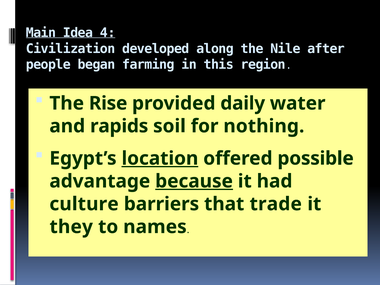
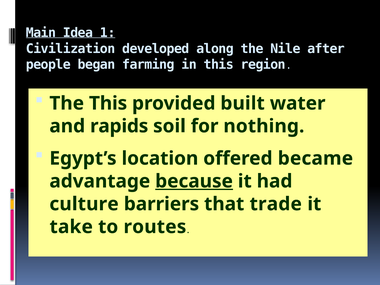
4: 4 -> 1 (108, 33)
The Rise: Rise -> This (108, 103)
daily: daily -> built (243, 103)
location underline: present -> none (160, 158)
possible: possible -> became (315, 158)
they: they -> take (71, 227)
names: names -> routes (155, 227)
